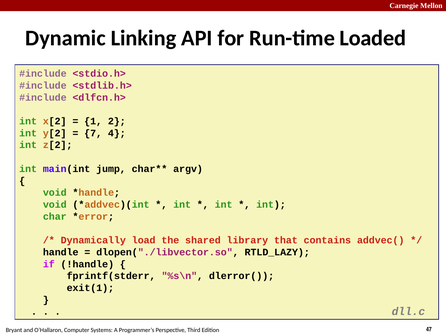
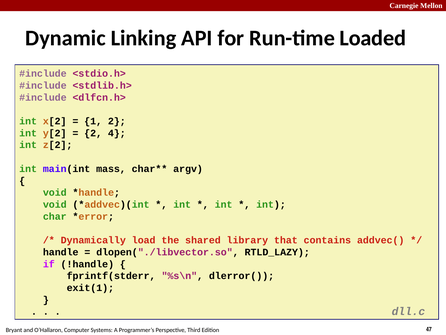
7: 7 -> 2 (93, 133)
jump: jump -> mass (111, 169)
